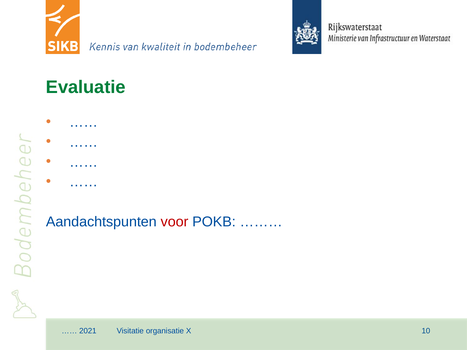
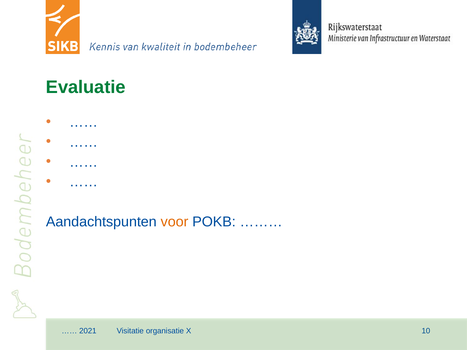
voor colour: red -> orange (174, 222)
